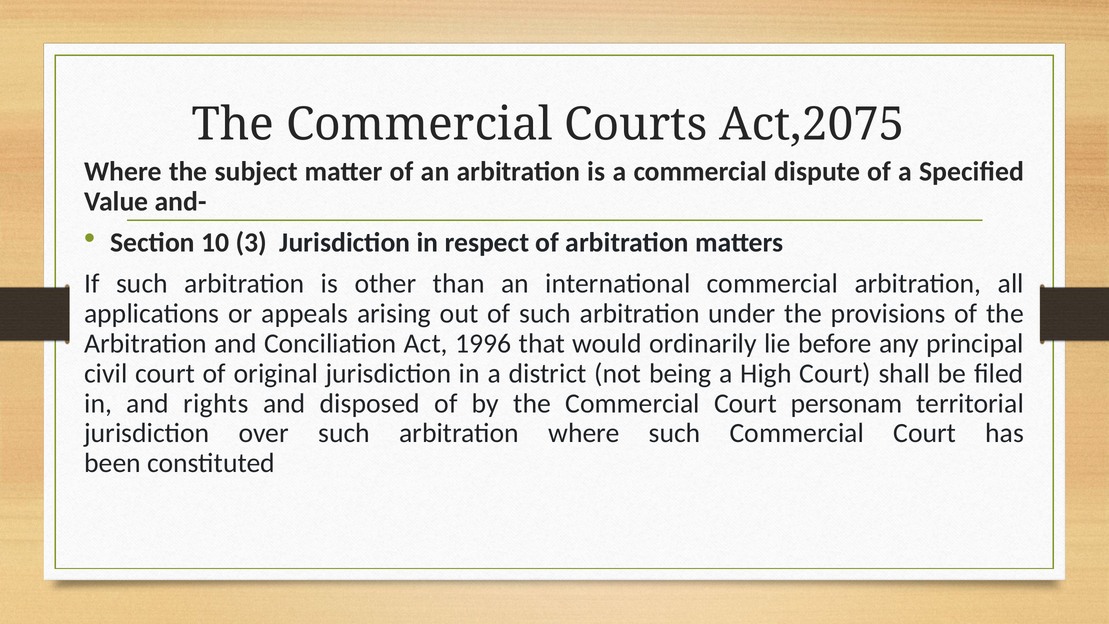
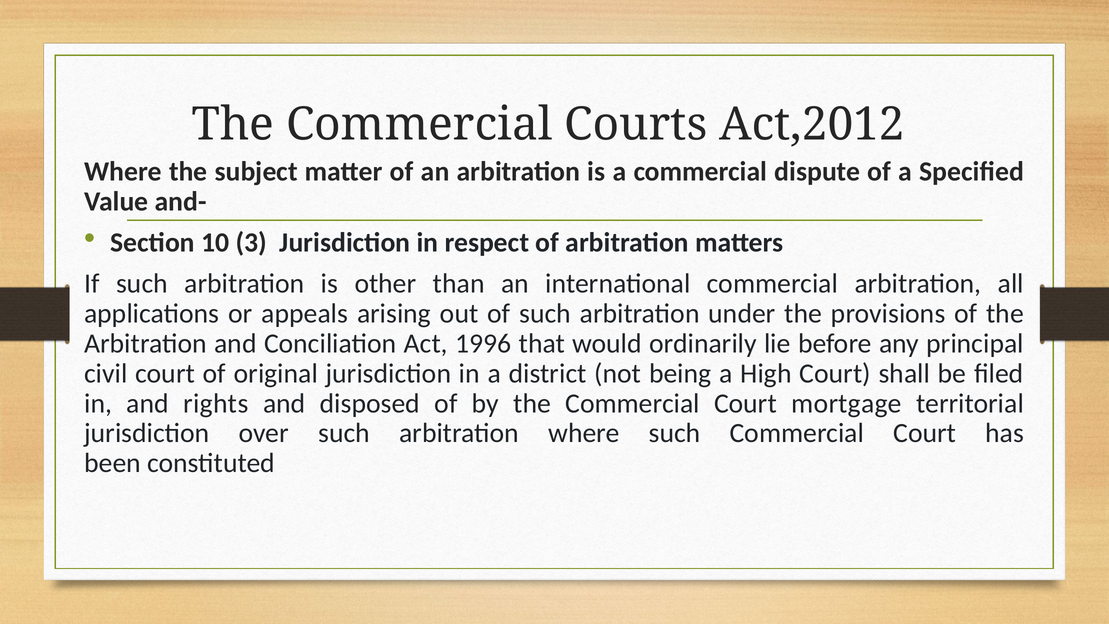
Act,2075: Act,2075 -> Act,2012 (812, 124)
personam: personam -> mortgage (846, 403)
